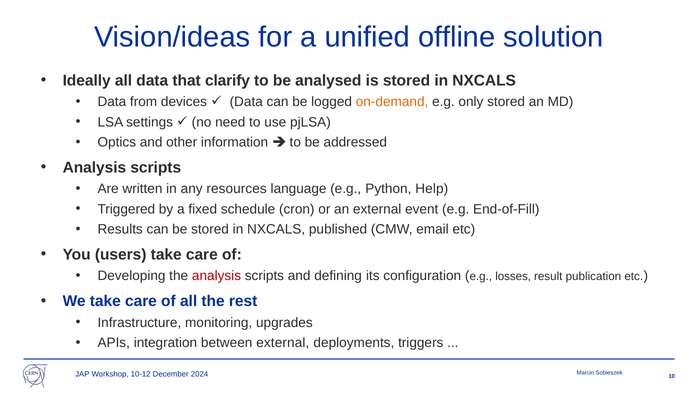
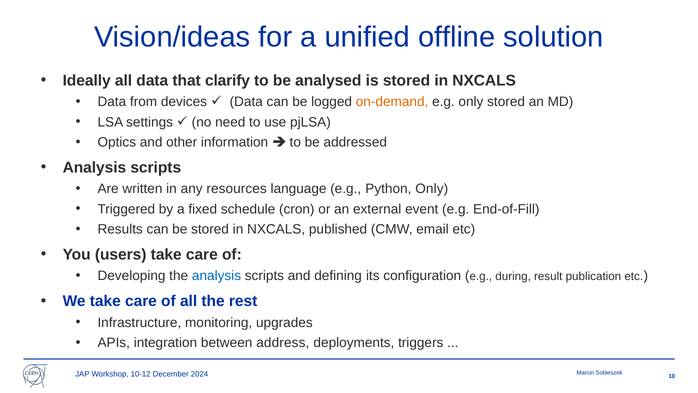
Python Help: Help -> Only (432, 189)
analysis colour: red -> blue (217, 276)
losses: losses -> during (513, 276)
between external: external -> address (283, 342)
